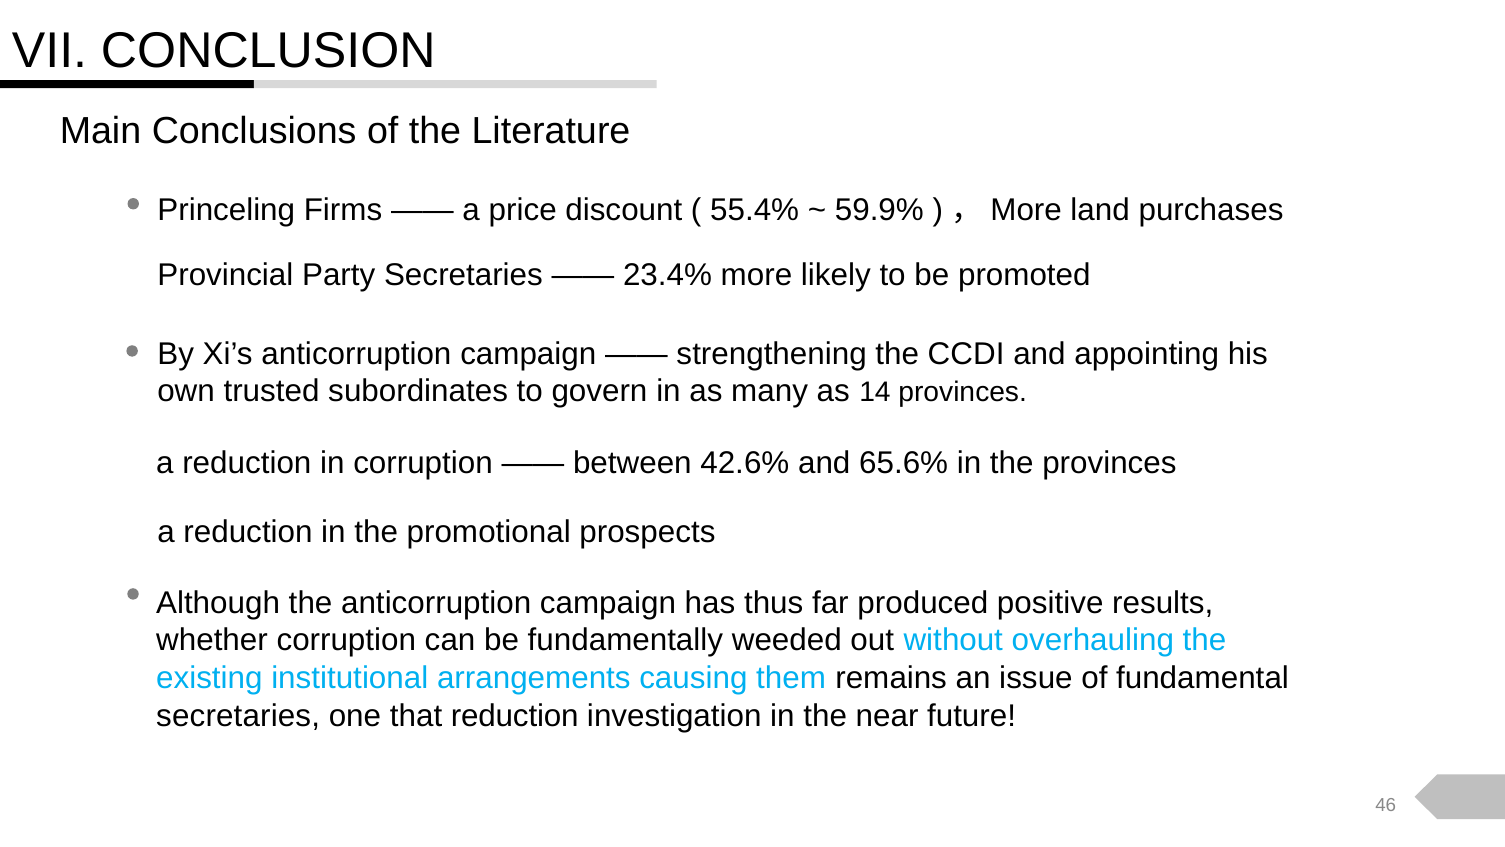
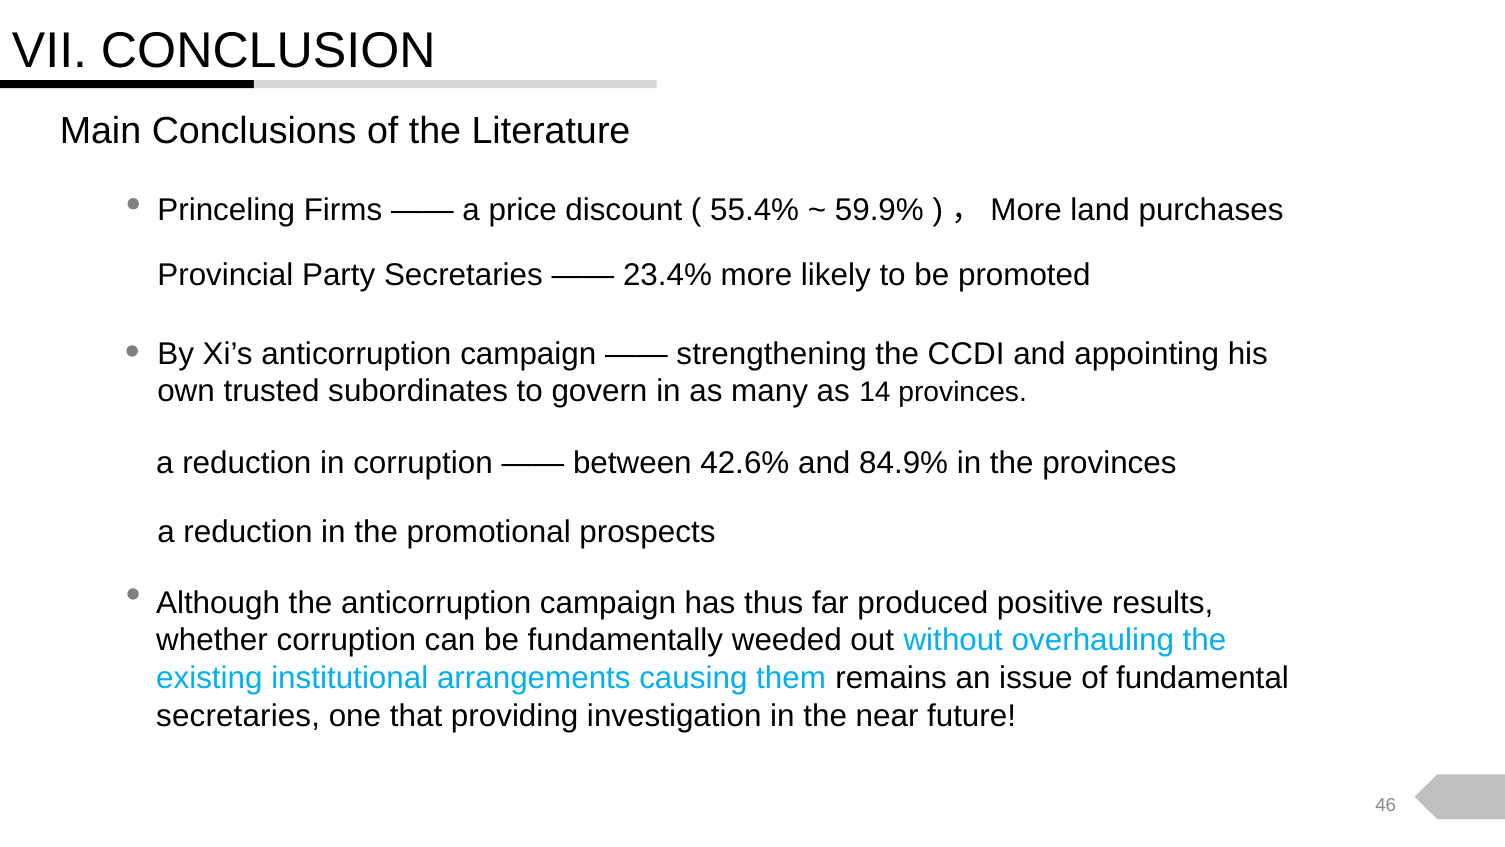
65.6%: 65.6% -> 84.9% (904, 462)
that reduction: reduction -> providing (515, 715)
